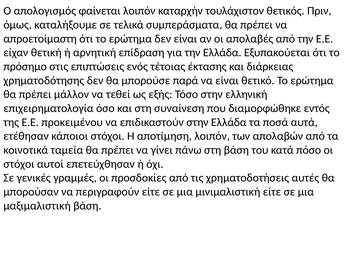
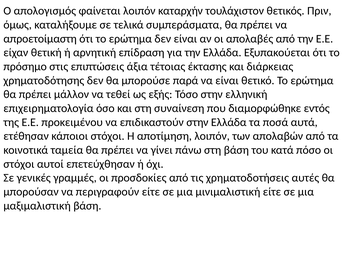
ενός: ενός -> άξια (137, 67)
